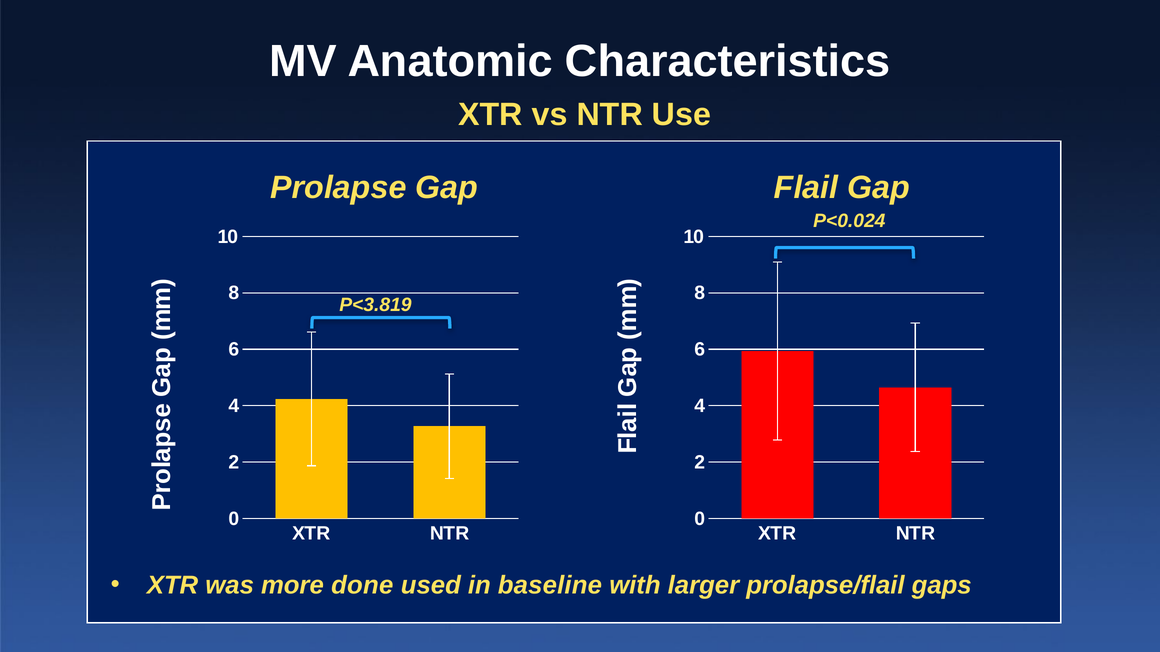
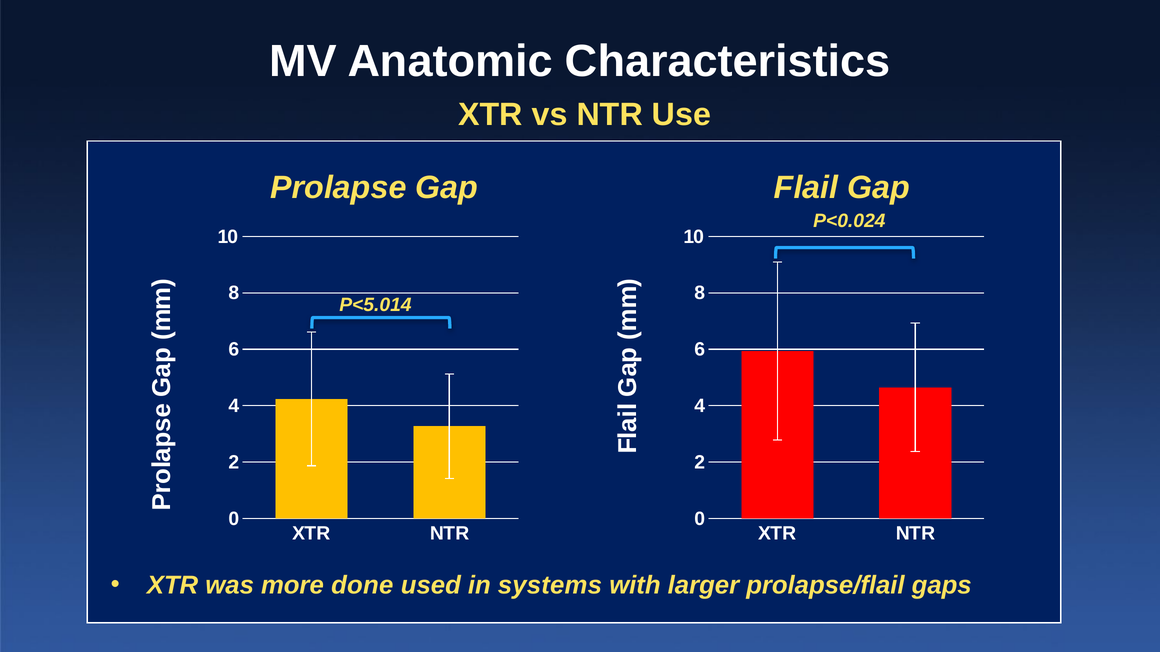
P<3.819: P<3.819 -> P<5.014 (375, 305)
baseline: baseline -> systems (550, 586)
